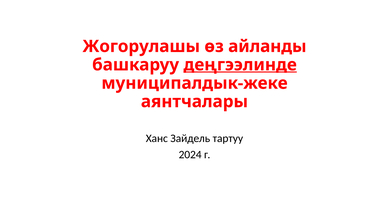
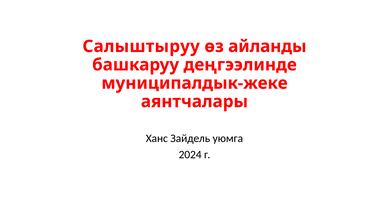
Жогорулашы: Жогорулашы -> Салыштыруу (141, 46)
деңгээлинде underline: present -> none (240, 65)
тартуу: тартуу -> уюмга (228, 138)
